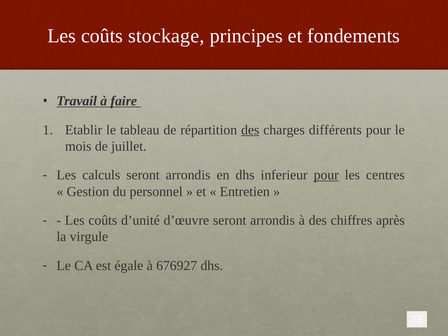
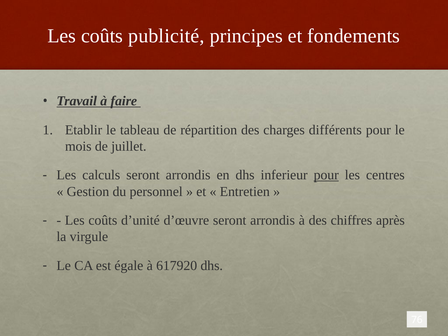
stockage: stockage -> publicité (166, 36)
des underline: present -> none (250, 130)
676927: 676927 -> 617920 (177, 266)
